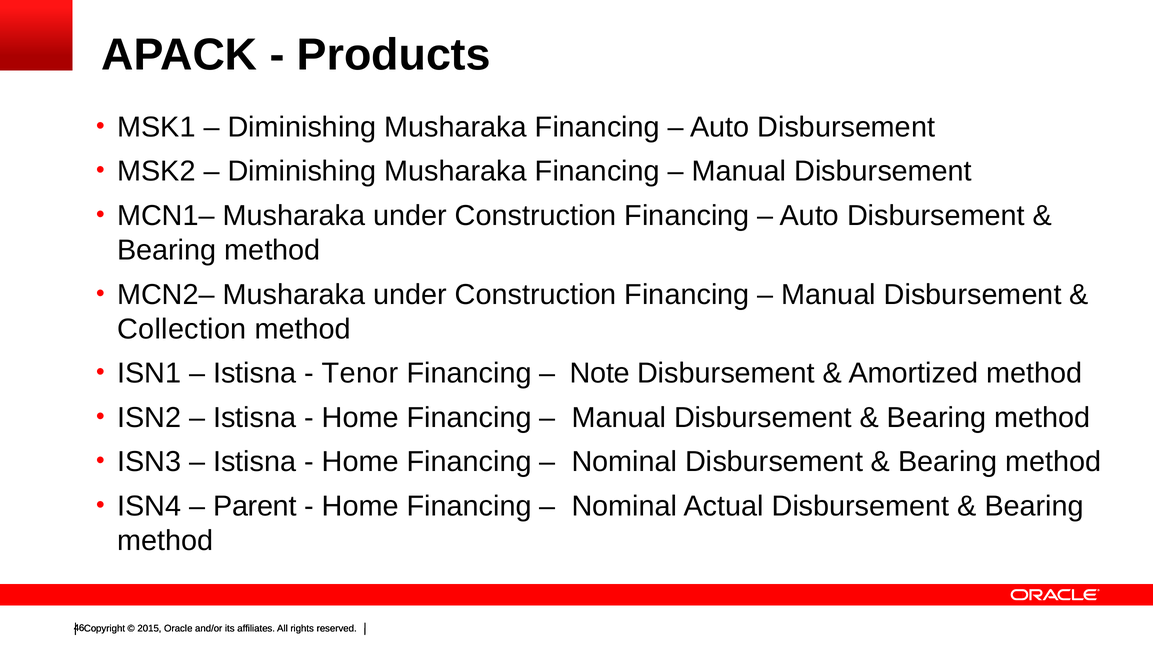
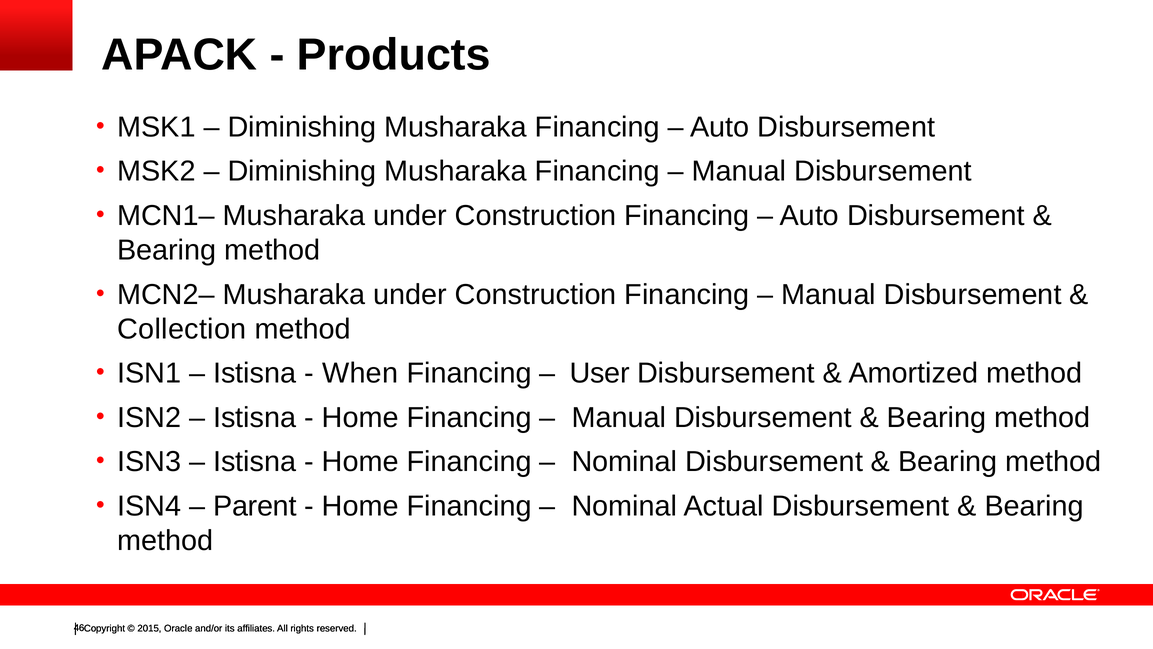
Tenor: Tenor -> When (360, 373)
Note: Note -> User (600, 373)
